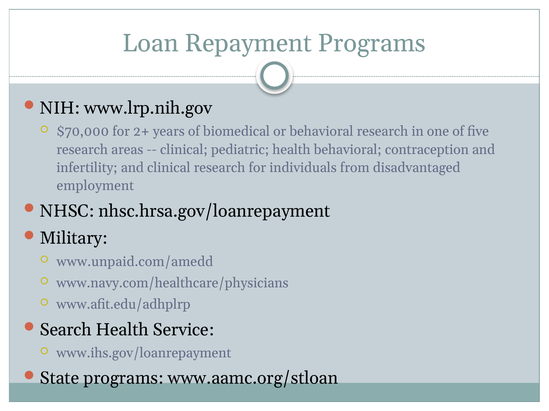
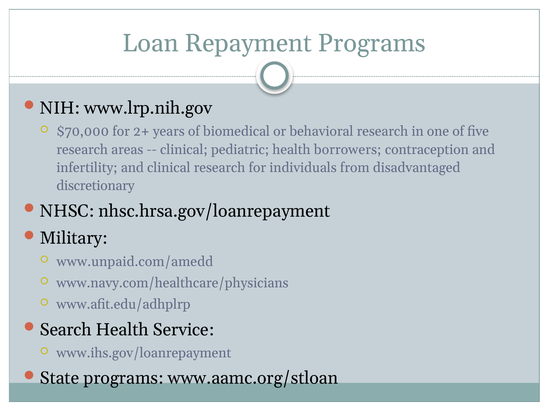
health behavioral: behavioral -> borrowers (348, 150)
employment: employment -> discretionary (95, 186)
